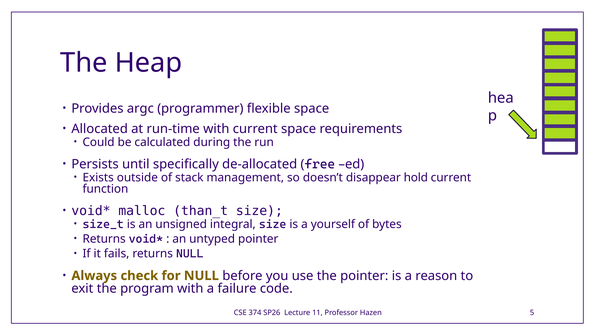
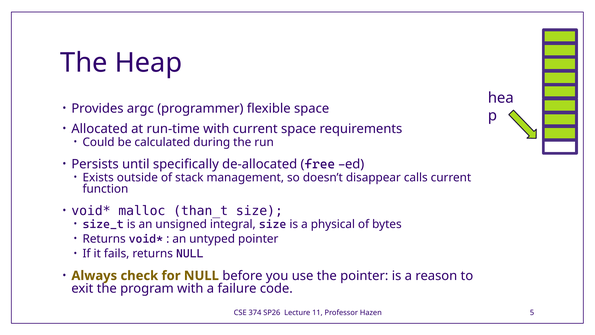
hold: hold -> calls (416, 177)
yourself: yourself -> physical (333, 224)
